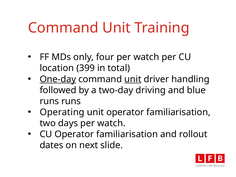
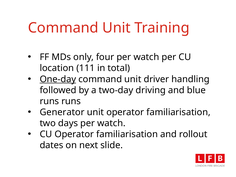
399: 399 -> 111 (86, 68)
unit underline: present -> none (133, 79)
Operating: Operating -> Generator (62, 112)
